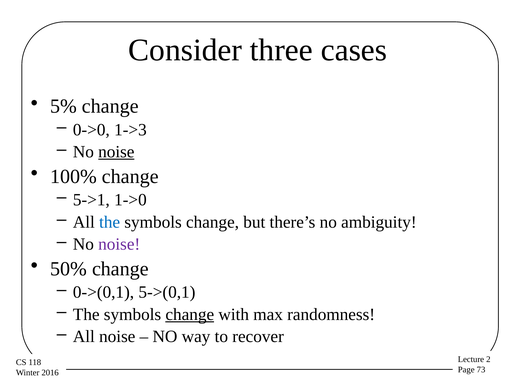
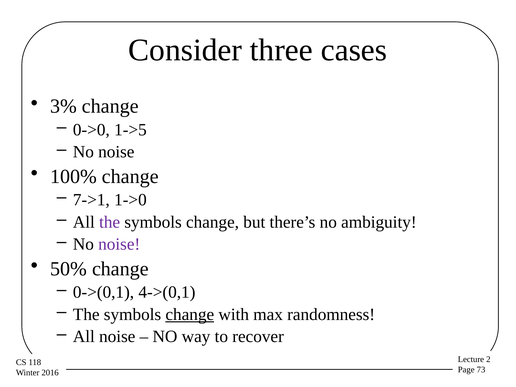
5%: 5% -> 3% (64, 106)
1->3: 1->3 -> 1->5 (130, 130)
noise underline: present -> none (116, 152)
5->1: 5->1 -> 7->1 (91, 200)
the colour: blue -> purple (110, 222)
5->(0,1: 5->(0,1 -> 4->(0,1 (167, 292)
